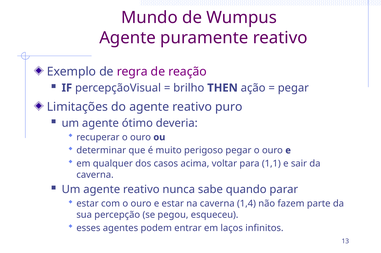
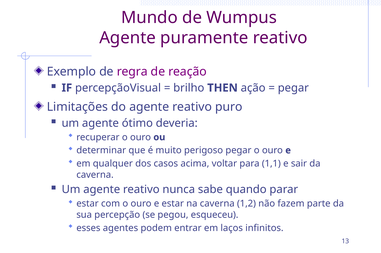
1,4: 1,4 -> 1,2 (246, 203)
